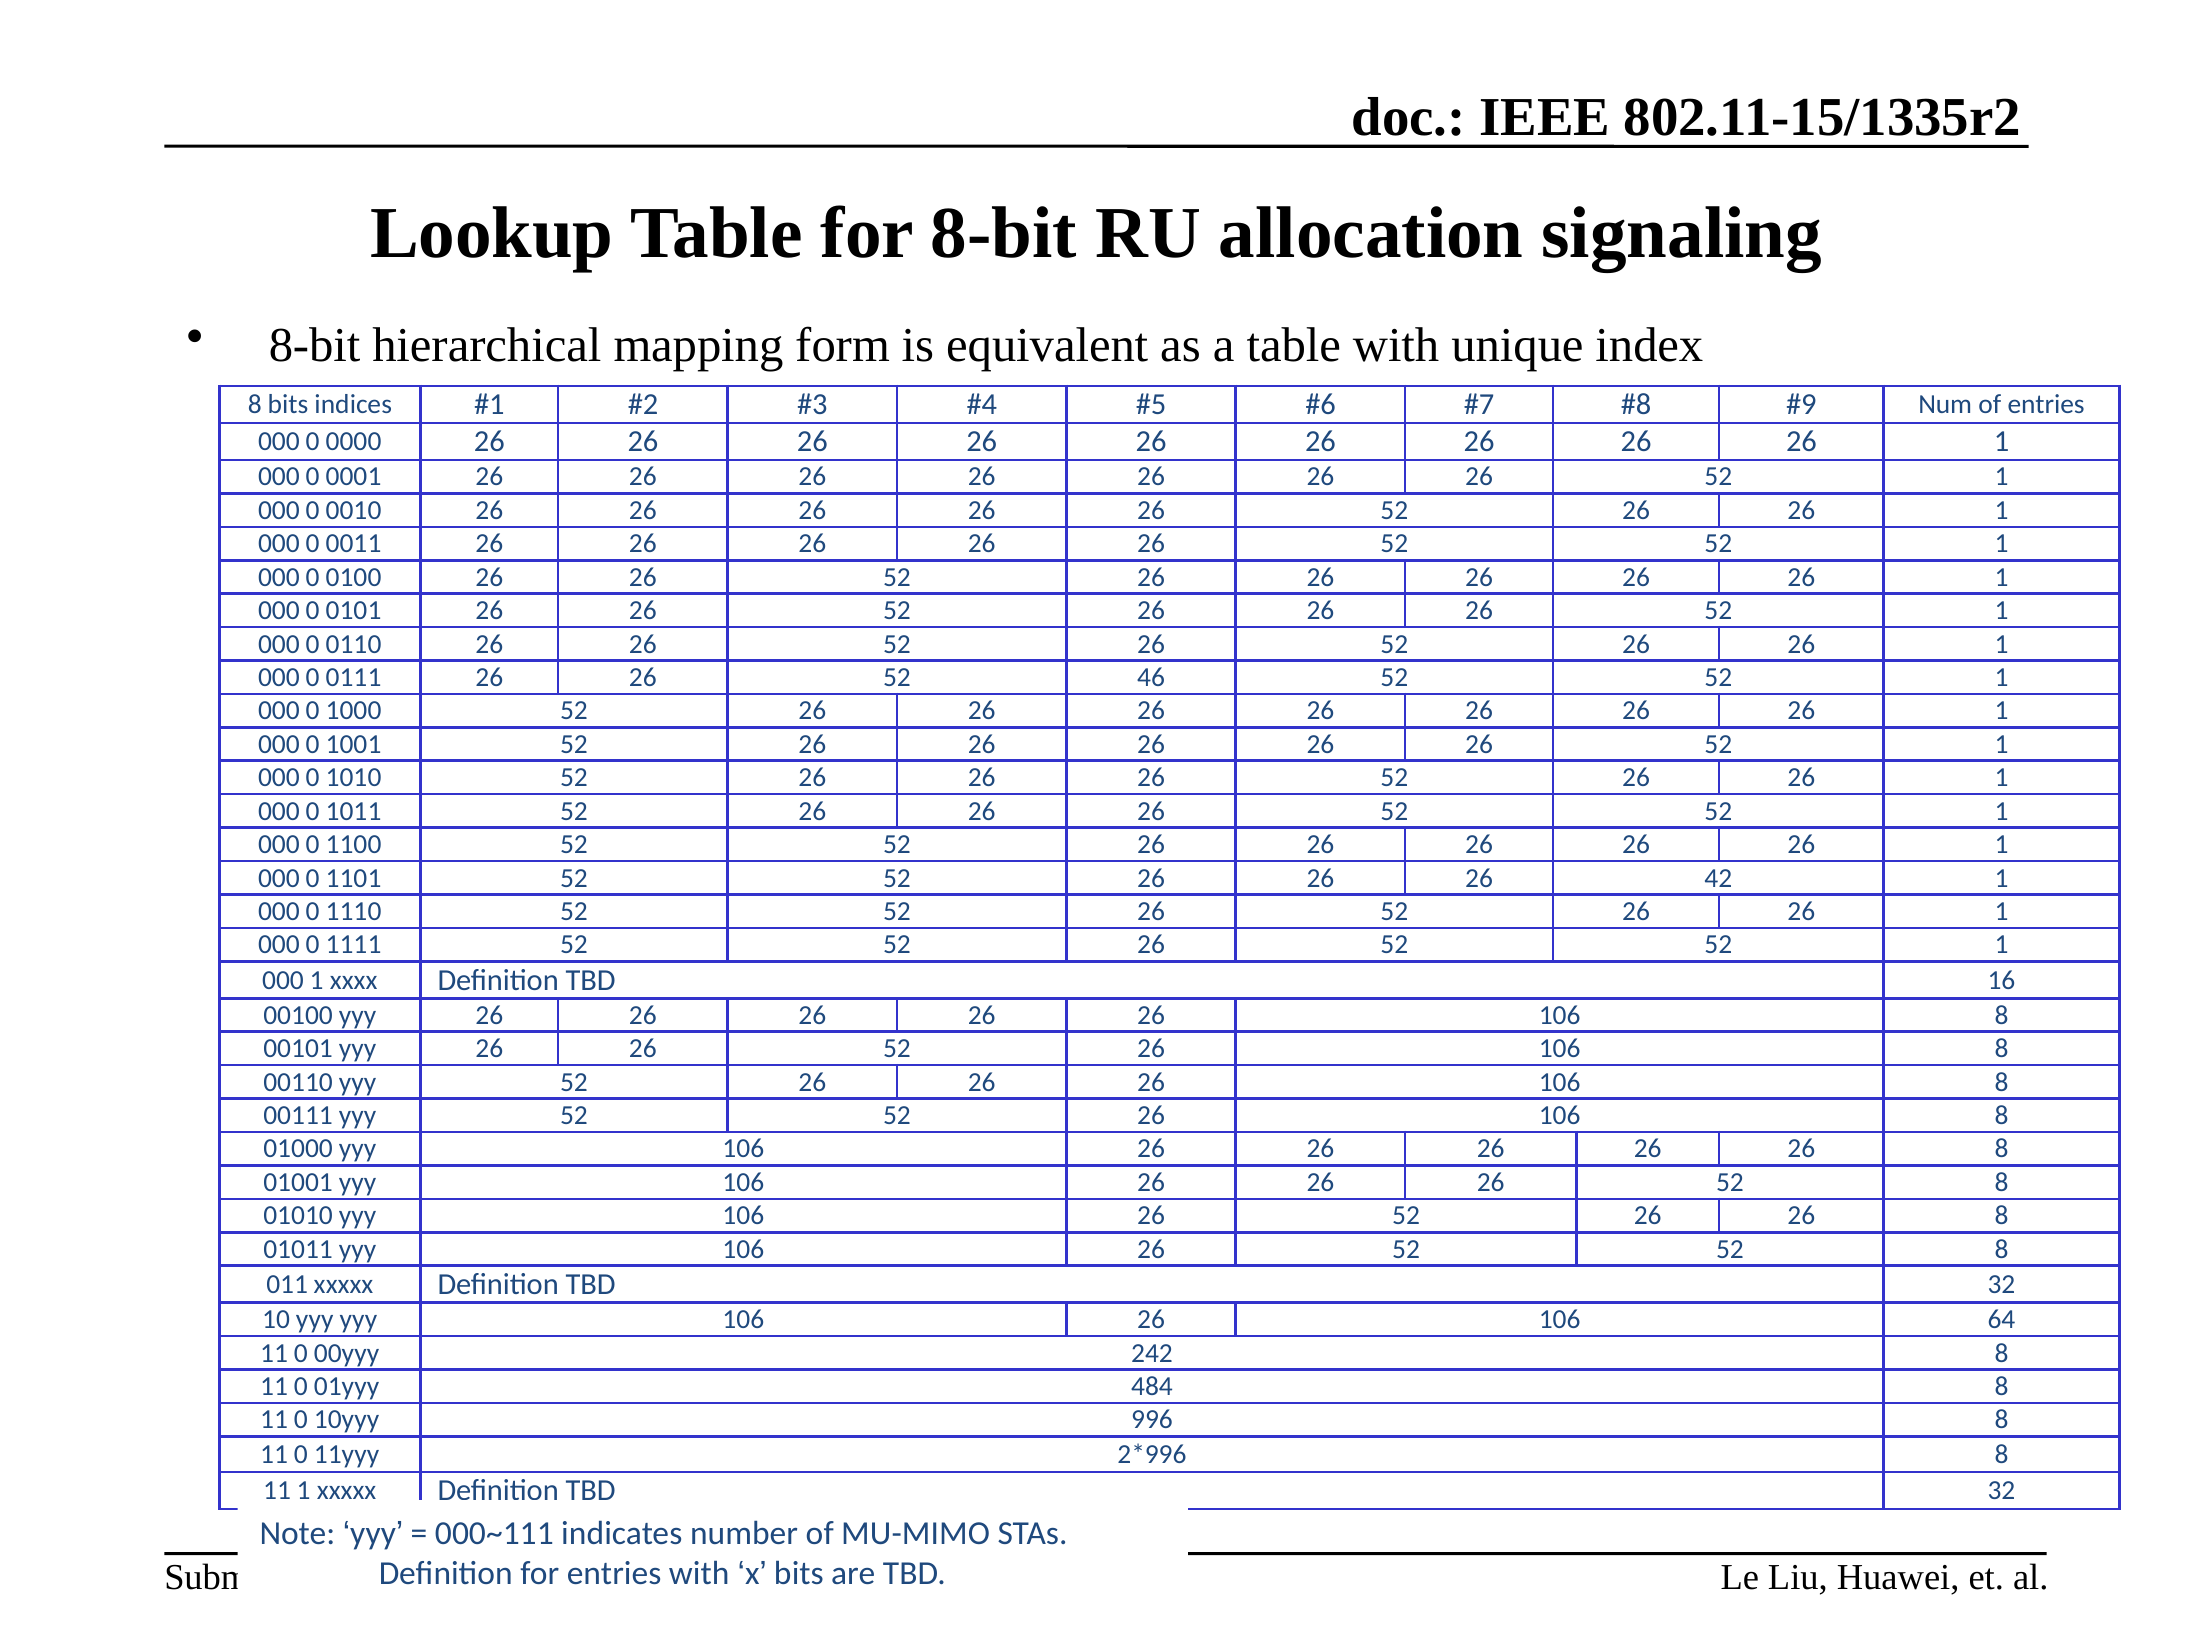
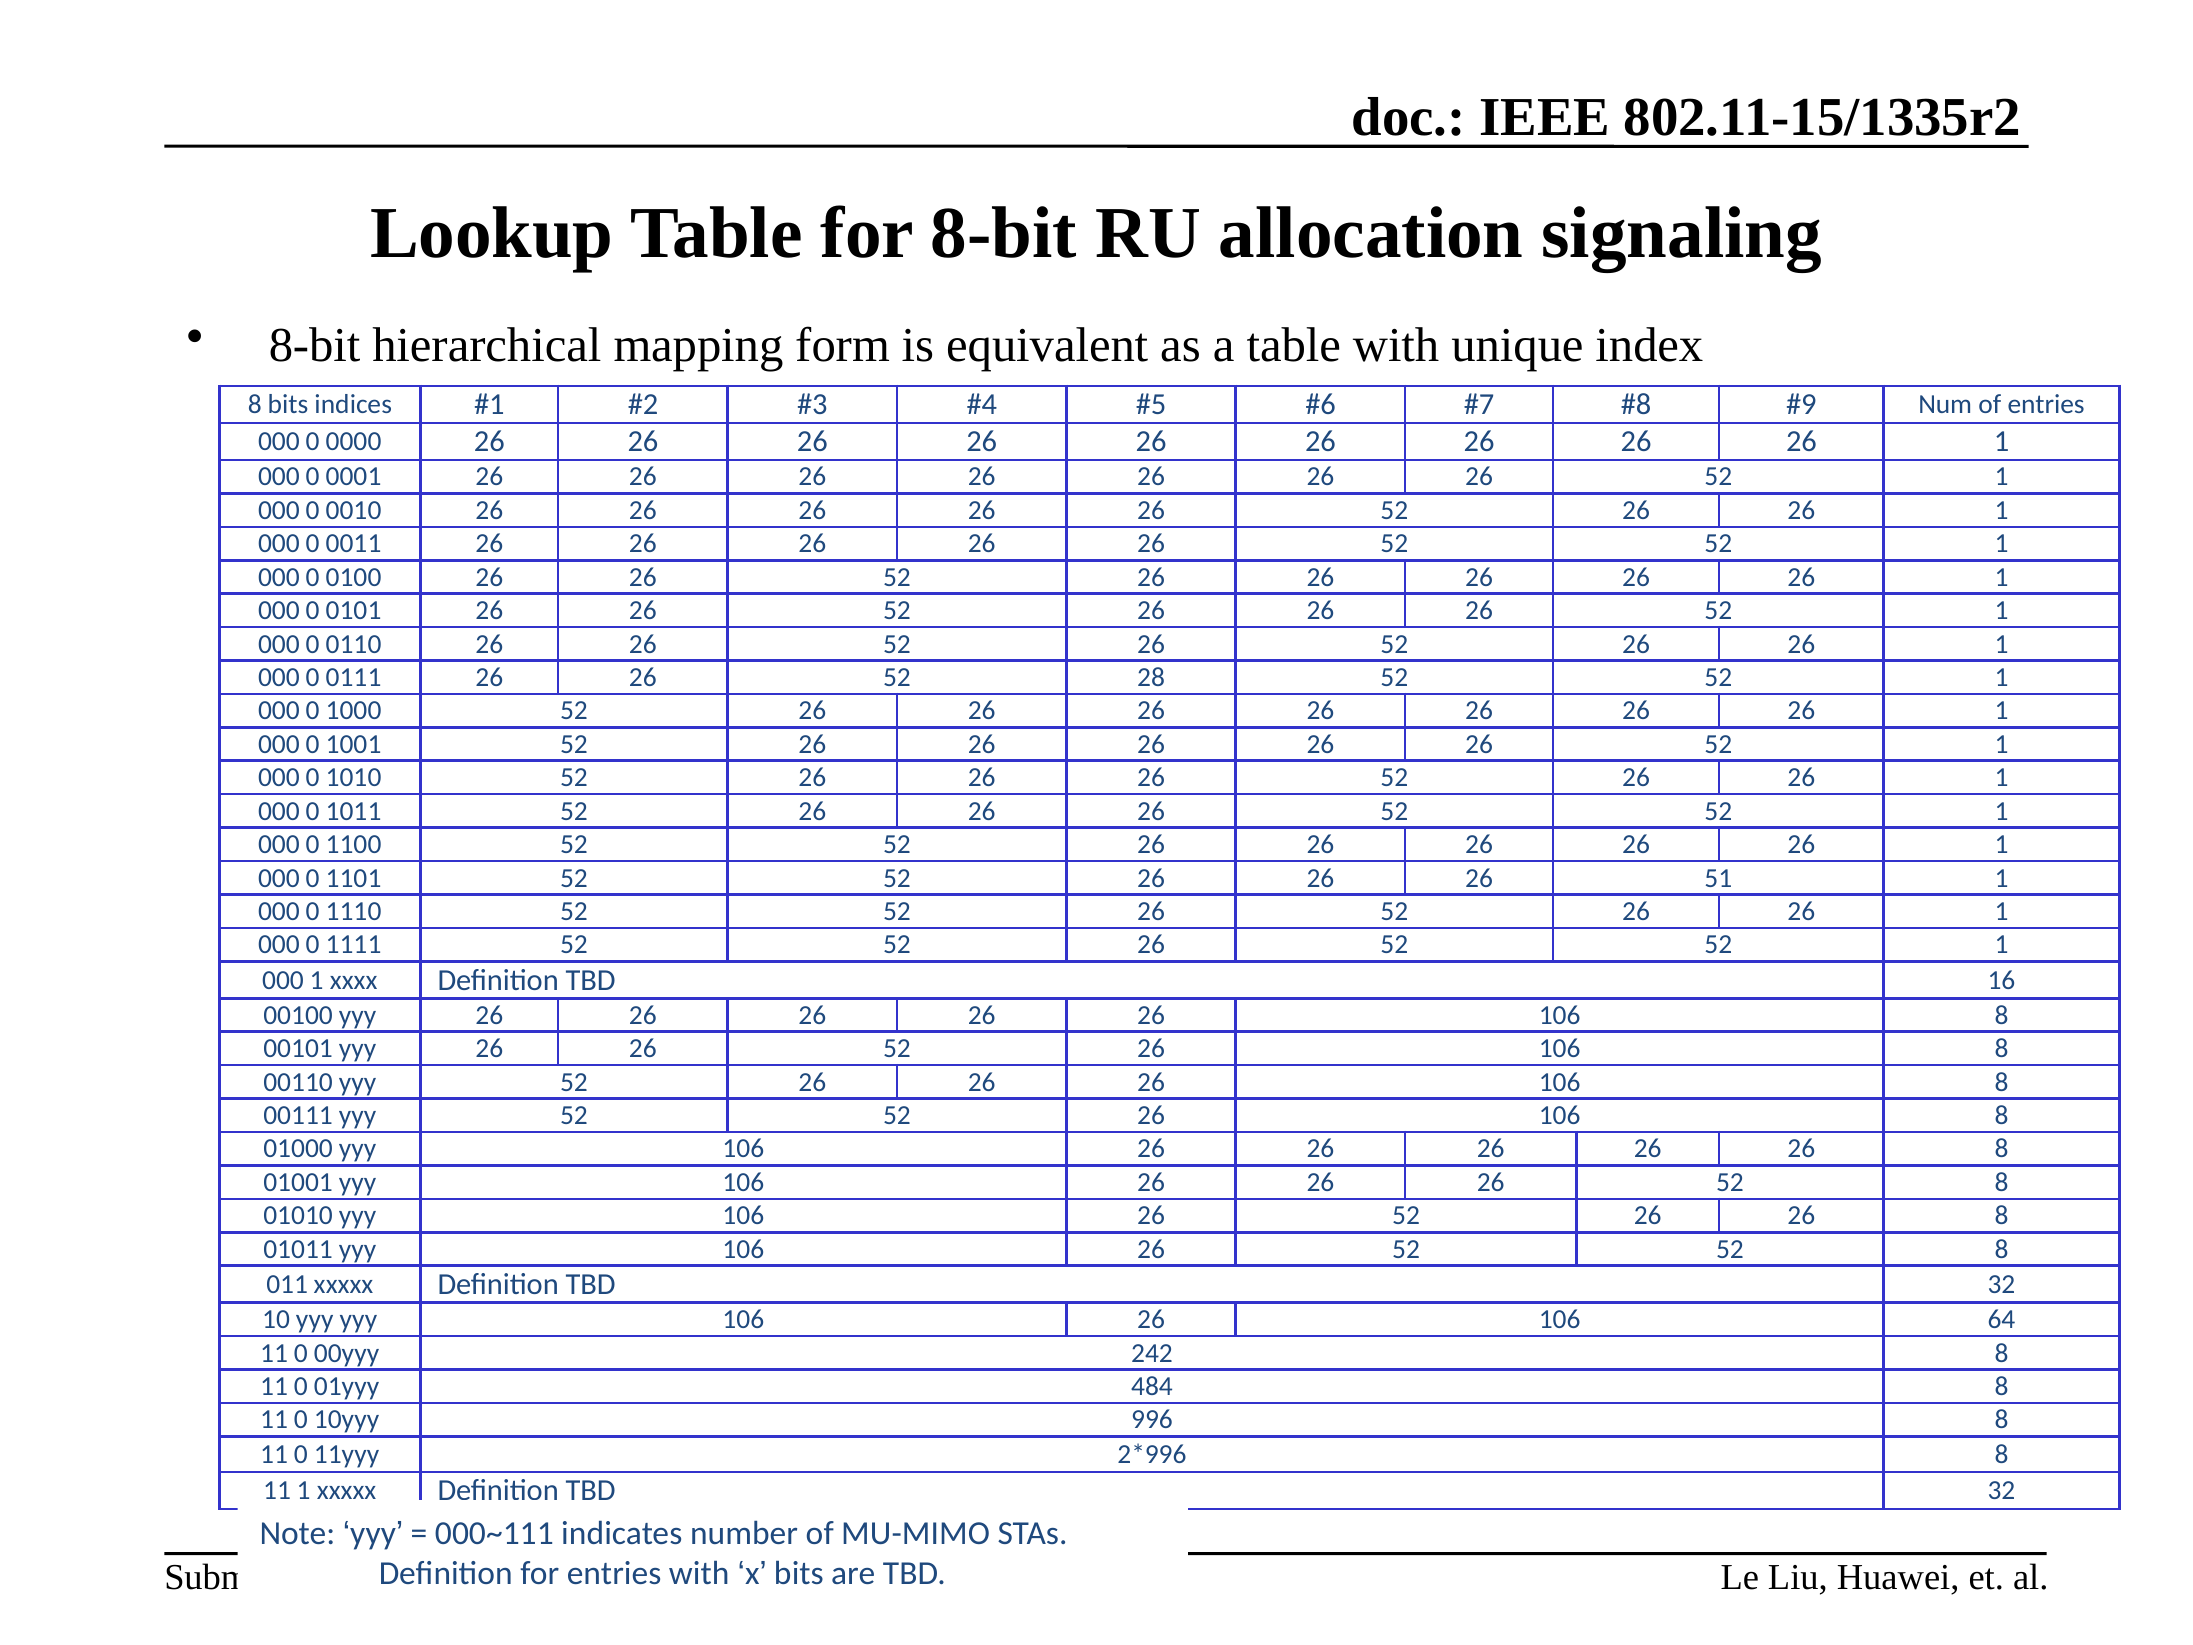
46: 46 -> 28 (1151, 677)
42: 42 -> 51 (1718, 878)
